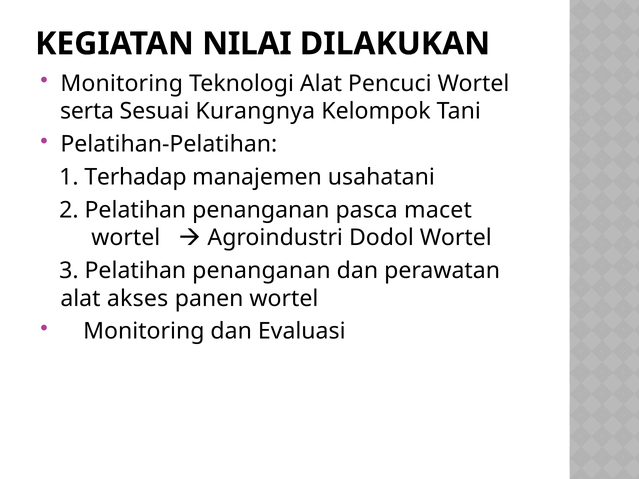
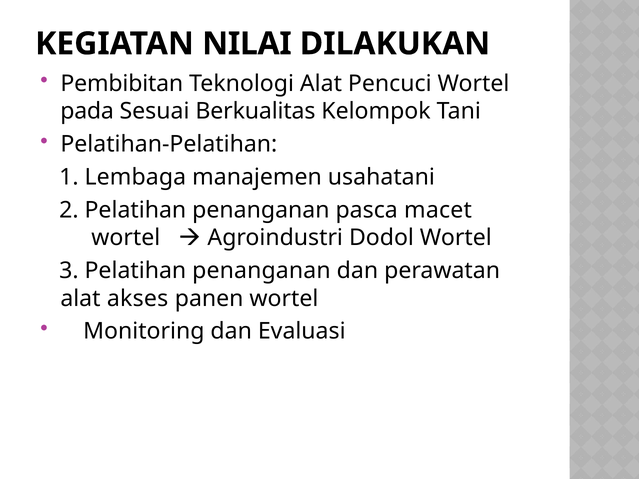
Monitoring: Monitoring -> Pembibitan (122, 84)
serta: serta -> pada (87, 111)
Kurangnya: Kurangnya -> Berkualitas (255, 111)
Terhadap: Terhadap -> Lembaga (135, 177)
